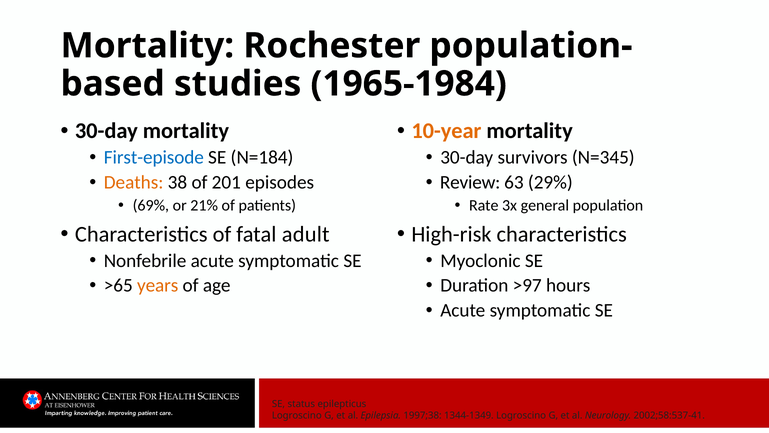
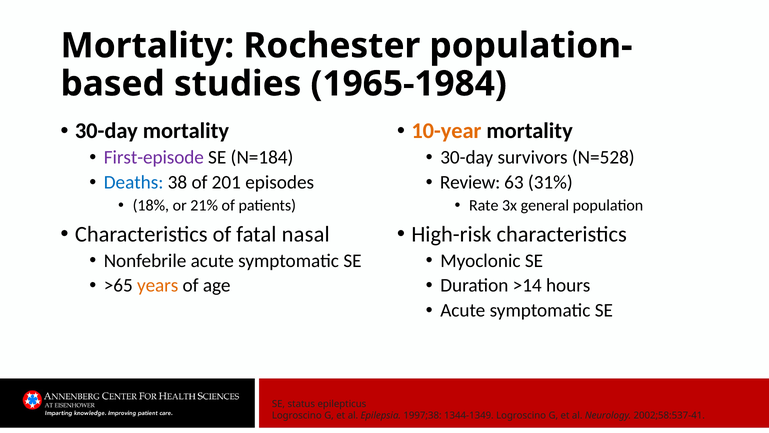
First-episode colour: blue -> purple (154, 157)
N=345: N=345 -> N=528 (603, 157)
Deaths colour: orange -> blue (134, 182)
29%: 29% -> 31% (550, 182)
69%: 69% -> 18% (151, 205)
adult: adult -> nasal (306, 234)
>97: >97 -> >14 (527, 285)
